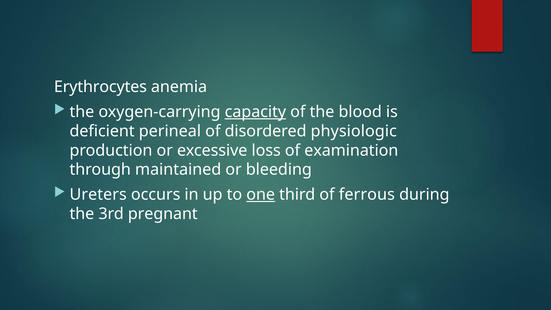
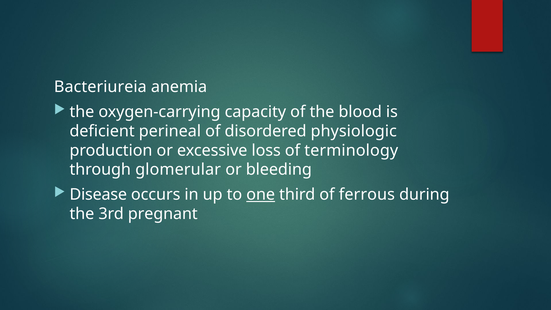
Erythrocytes: Erythrocytes -> Bacteriureia (100, 87)
capacity underline: present -> none (255, 112)
examination: examination -> terminology (351, 150)
maintained: maintained -> glomerular (178, 170)
Ureters: Ureters -> Disease (98, 195)
